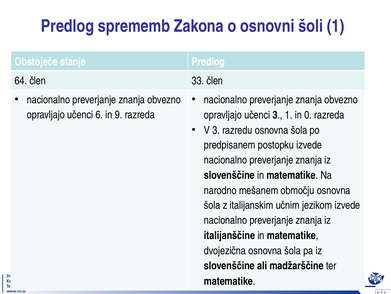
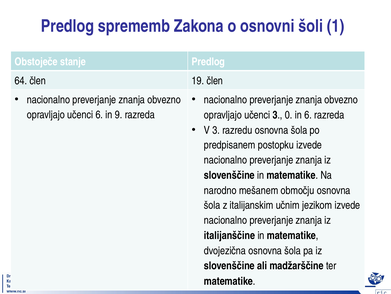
33: 33 -> 19 (198, 81)
3 1: 1 -> 0 (289, 115)
in 0: 0 -> 6 (308, 115)
